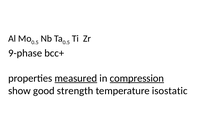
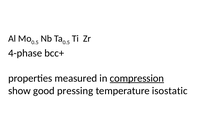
9-phase: 9-phase -> 4-phase (25, 53)
measured underline: present -> none (76, 78)
strength: strength -> pressing (75, 91)
